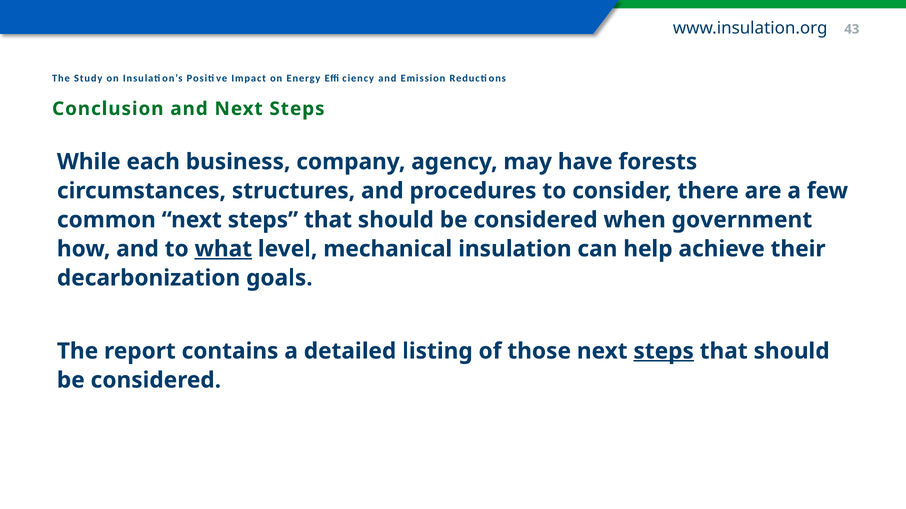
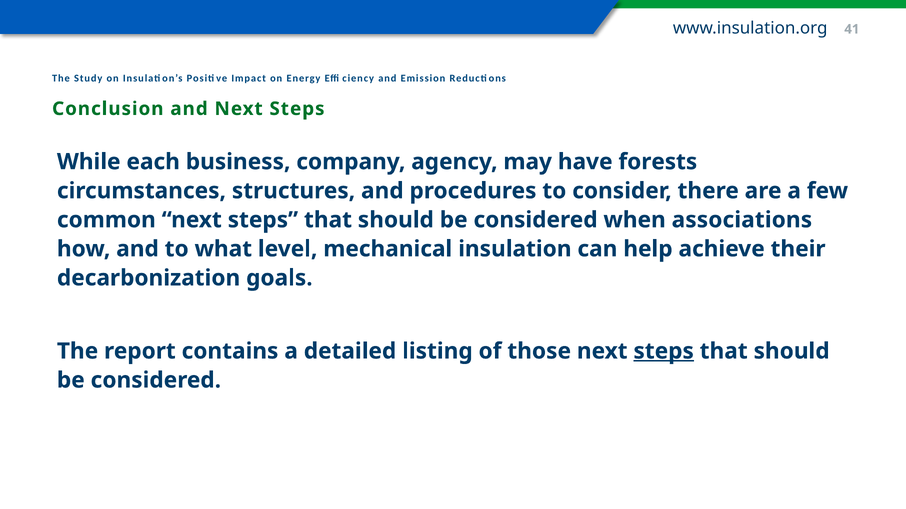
43: 43 -> 41 (852, 29)
government: government -> associations (742, 220)
what underline: present -> none (223, 249)
